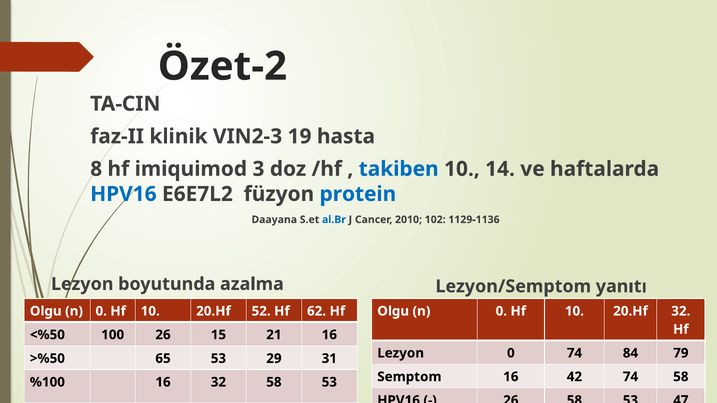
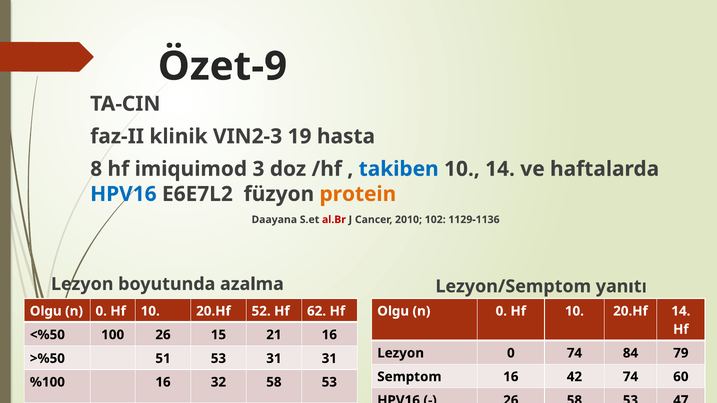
Özet-2: Özet-2 -> Özet-9 (223, 66)
protein colour: blue -> orange (358, 194)
al.Br colour: blue -> red (334, 220)
20.Hf 32: 32 -> 14 (681, 311)
65: 65 -> 51 (163, 359)
53 29: 29 -> 31 (274, 359)
74 58: 58 -> 60 (681, 377)
